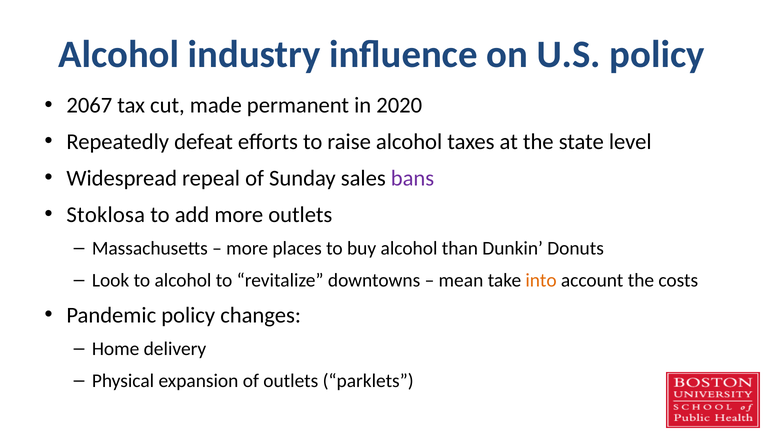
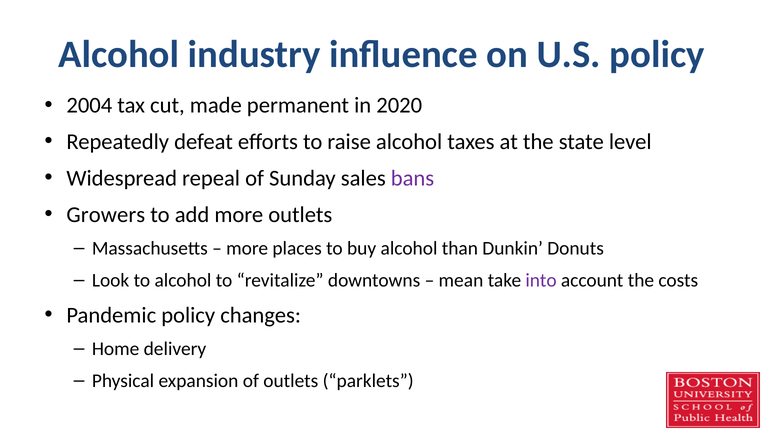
2067: 2067 -> 2004 (89, 105)
Stoklosa: Stoklosa -> Growers (106, 215)
into colour: orange -> purple (541, 281)
